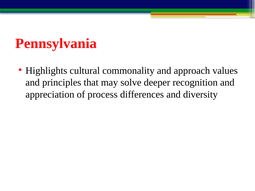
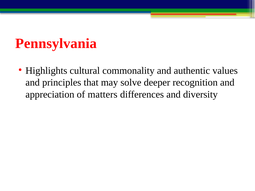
approach: approach -> authentic (192, 71)
process: process -> matters (103, 94)
